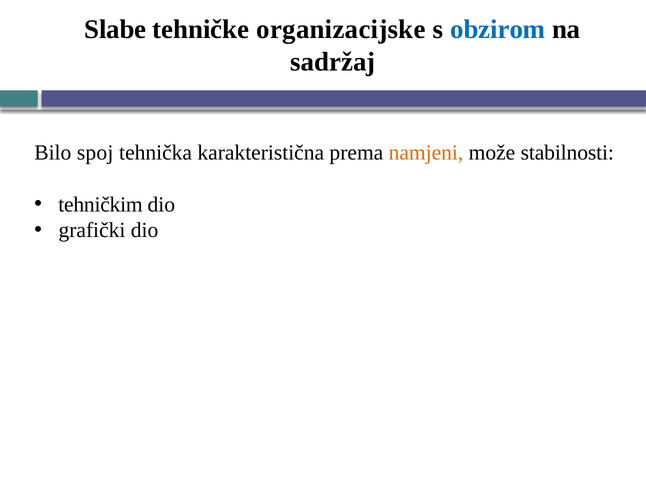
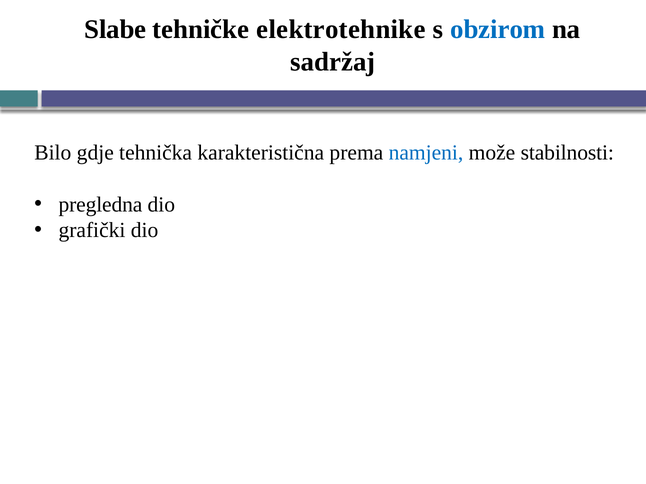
organizacijske: organizacijske -> elektrotehnike (341, 29)
spoj: spoj -> gdje (95, 153)
namjeni colour: orange -> blue (426, 153)
tehničkim: tehničkim -> pregledna (100, 205)
